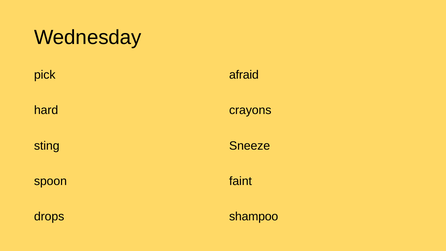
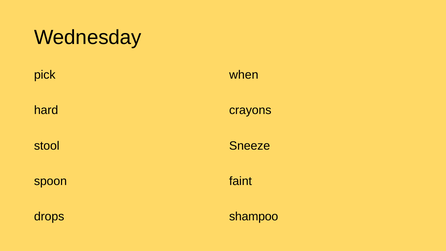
afraid: afraid -> when (244, 75)
sting: sting -> stool (47, 146)
